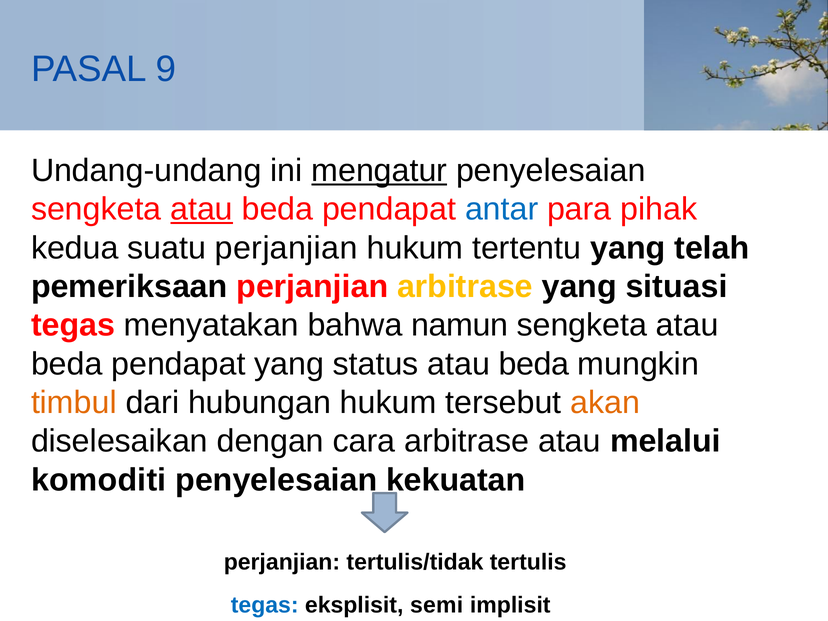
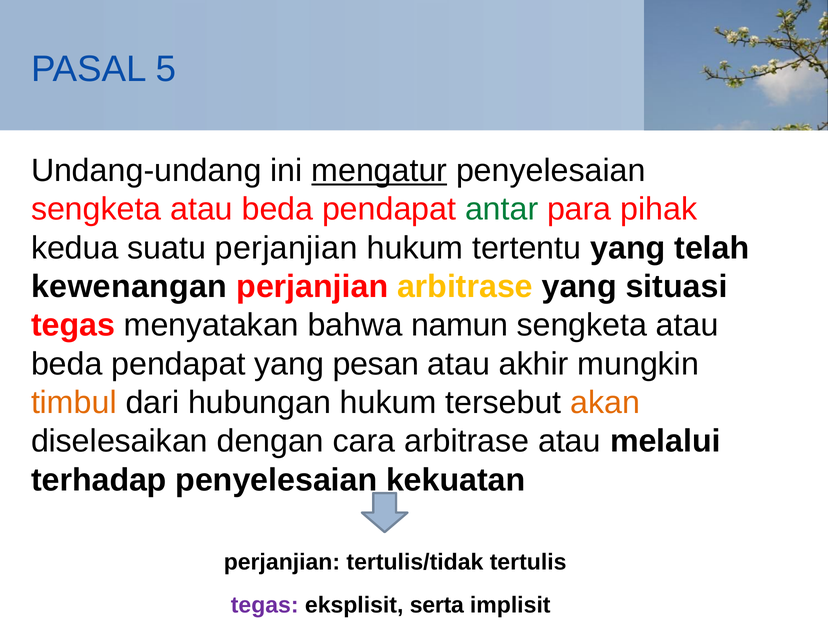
9: 9 -> 5 (166, 69)
atau underline: present -> none (202, 209)
antar colour: blue -> green (502, 209)
pemeriksaan: pemeriksaan -> kewenangan (129, 287)
status: status -> pesan (376, 364)
beda: beda -> akhir (534, 364)
komoditi: komoditi -> terhadap (99, 480)
tegas colour: blue -> purple (265, 605)
semi: semi -> serta (437, 605)
